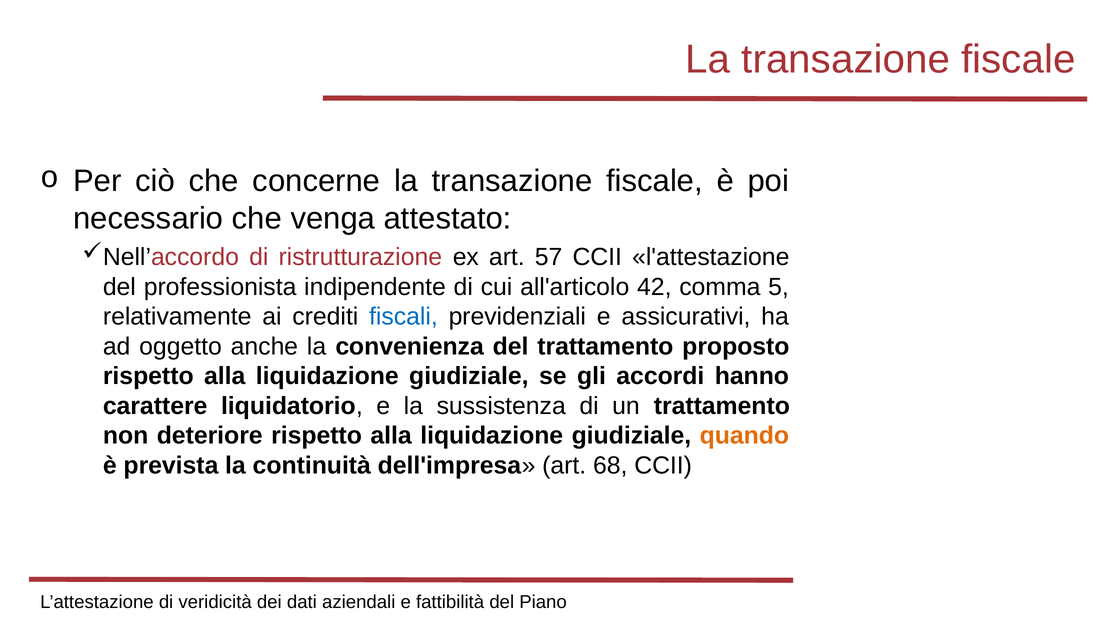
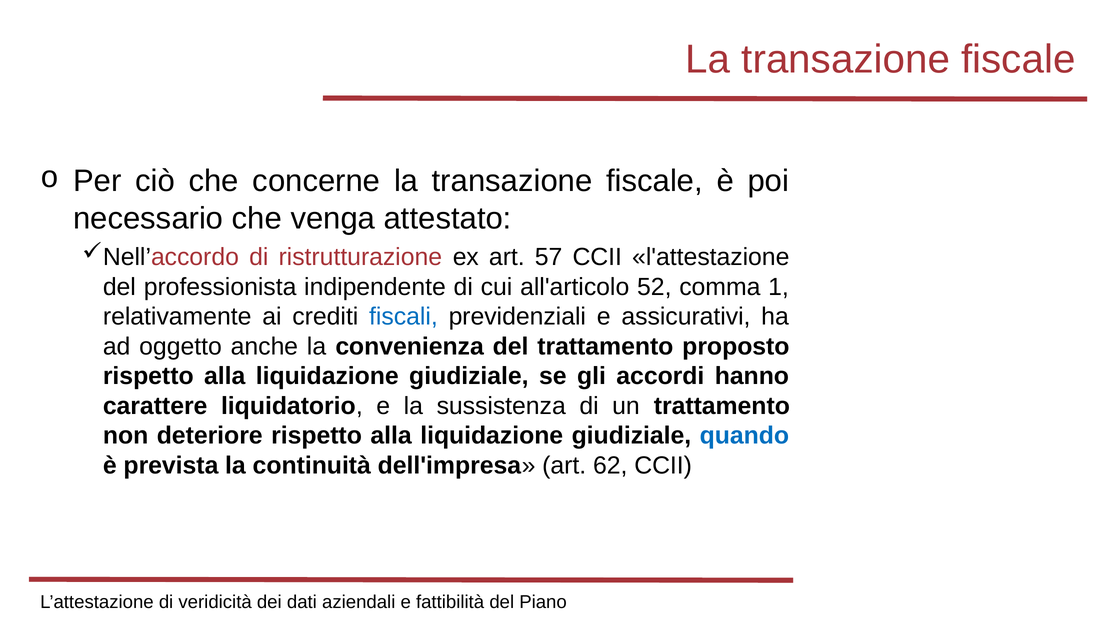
42: 42 -> 52 (654, 287)
5: 5 -> 1 (779, 287)
quando colour: orange -> blue (744, 436)
68: 68 -> 62 (610, 466)
